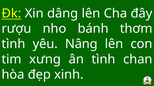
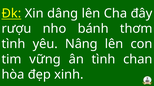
xưng: xưng -> vững (45, 60)
